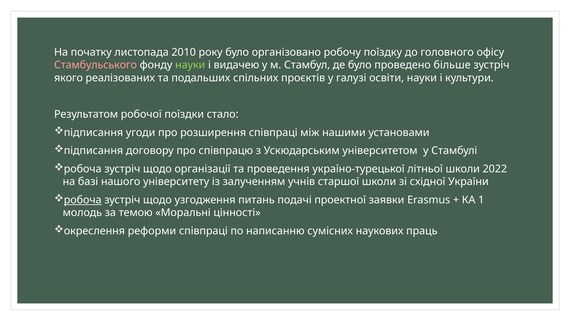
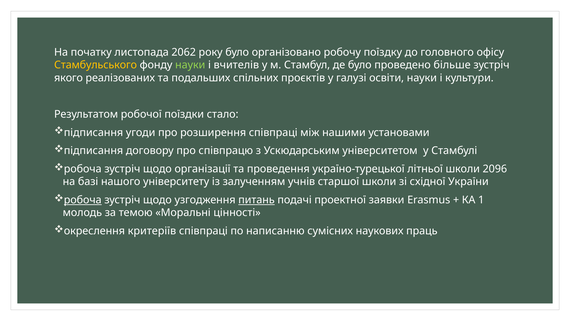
2010: 2010 -> 2062 (184, 52)
Стамбульського colour: pink -> yellow (96, 65)
видачею: видачею -> вчителів (236, 65)
2022: 2022 -> 2096 (495, 169)
питань underline: none -> present (256, 200)
реформи: реформи -> критеріїв (152, 231)
